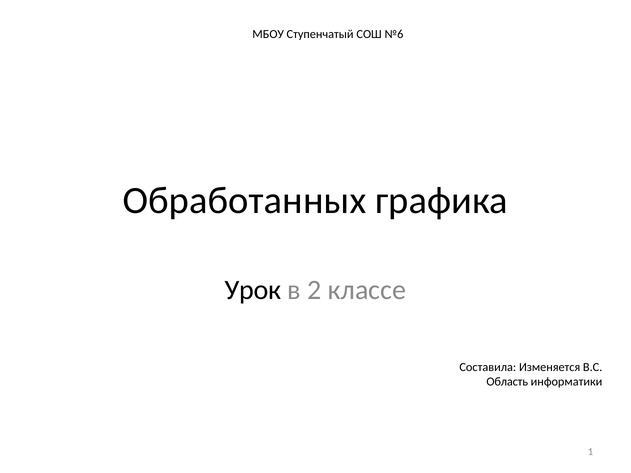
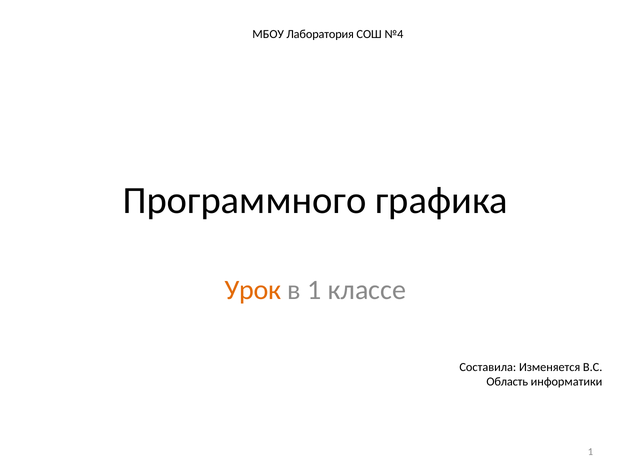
Ступенчатый: Ступенчатый -> Лаборатория (320, 34)
№6: №6 -> №4 (394, 34)
Обработанных: Обработанных -> Программного (244, 200)
Урок colour: black -> orange (253, 290)
в 2: 2 -> 1 (314, 290)
